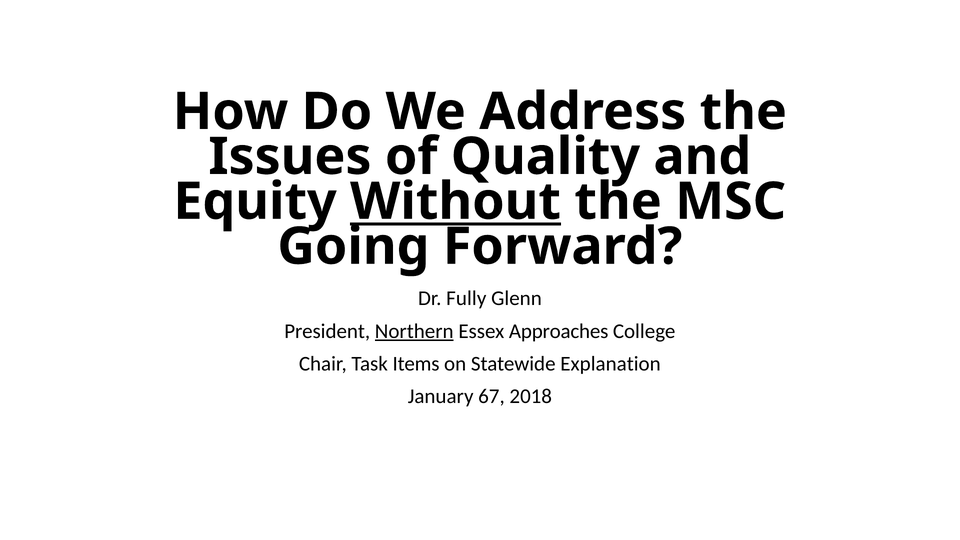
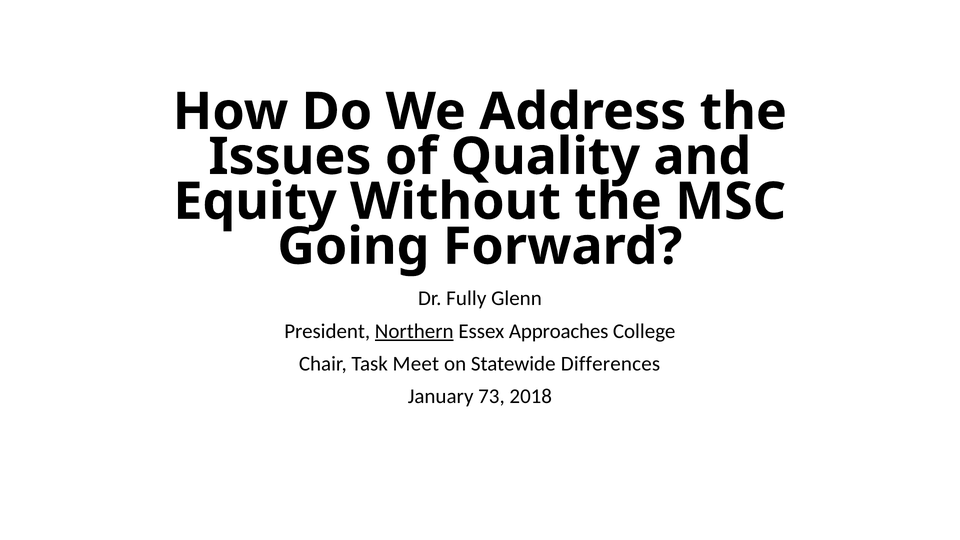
Without underline: present -> none (456, 202)
Items: Items -> Meet (416, 364)
Explanation: Explanation -> Differences (610, 364)
67: 67 -> 73 (491, 396)
